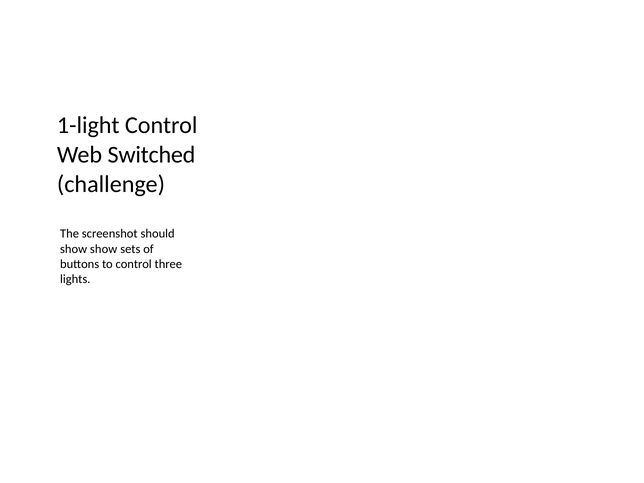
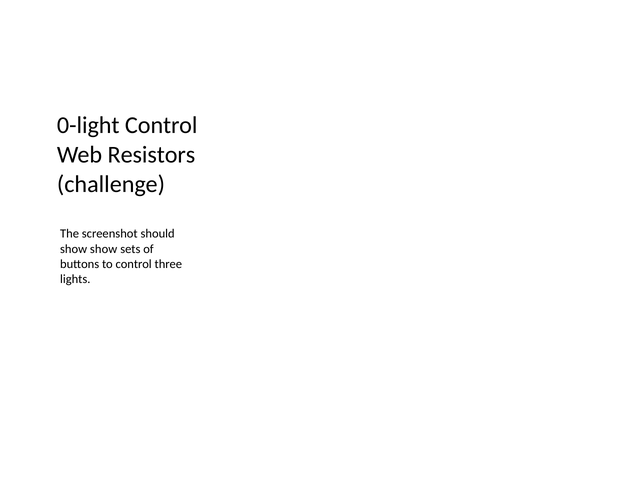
1-light: 1-light -> 0-light (88, 125)
Switched: Switched -> Resistors (151, 155)
